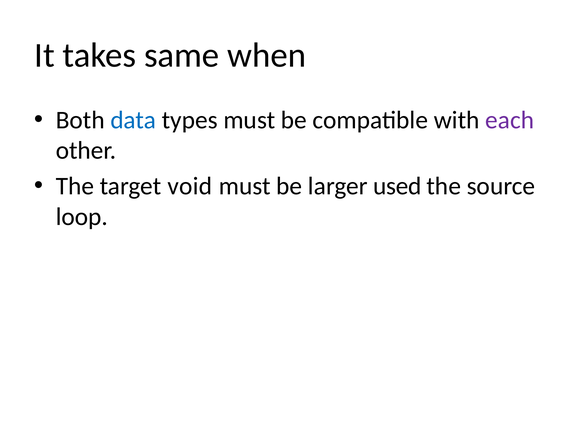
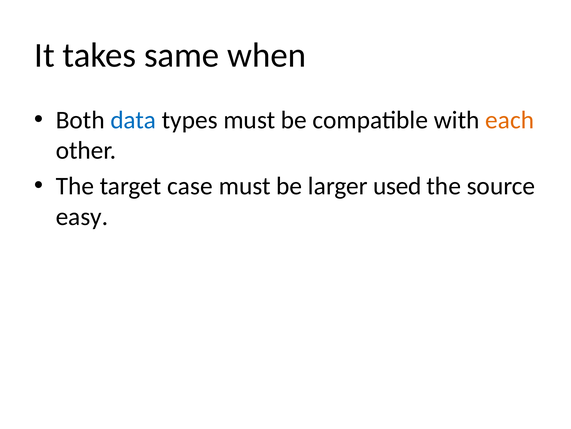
each colour: purple -> orange (510, 120)
void: void -> case (190, 186)
loop: loop -> easy (82, 216)
